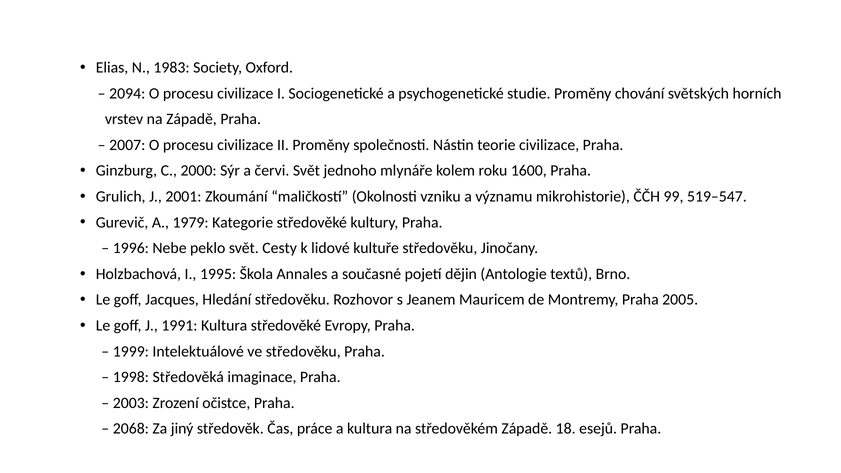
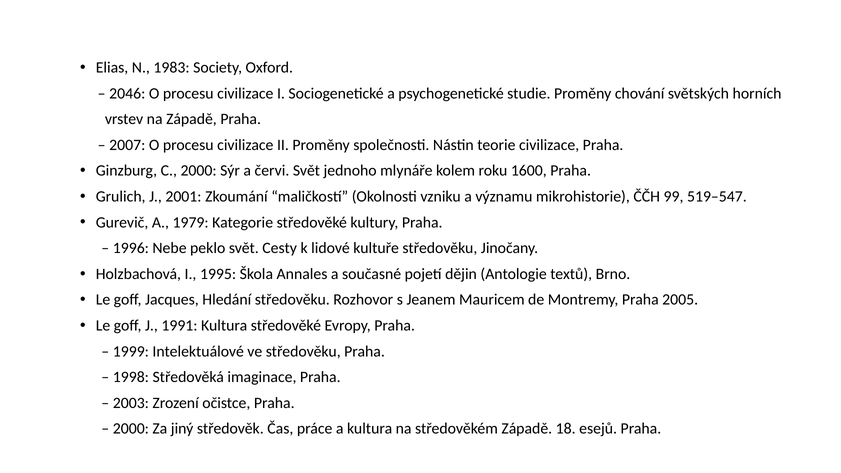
2094: 2094 -> 2046 (127, 93)
2068: 2068 -> 2000 (131, 429)
